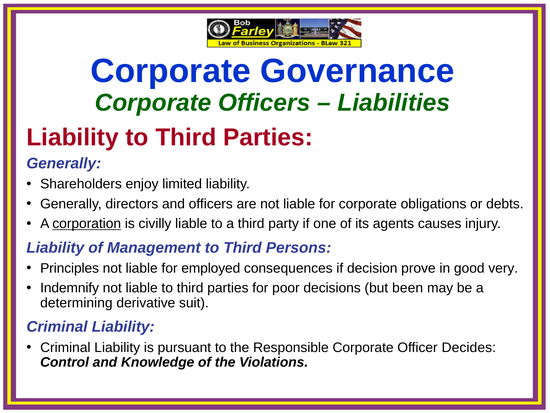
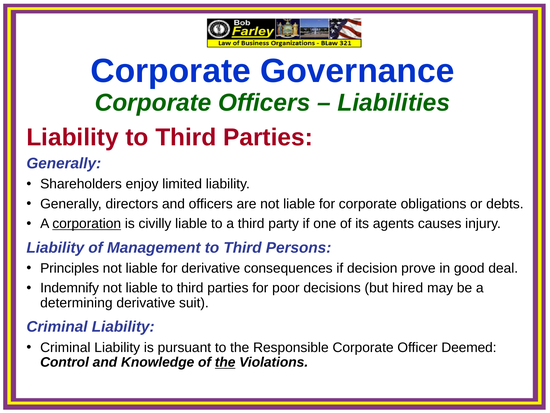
for employed: employed -> derivative (211, 268)
very: very -> deal (503, 268)
been: been -> hired (408, 288)
Decides: Decides -> Deemed (469, 347)
the underline: none -> present (225, 362)
